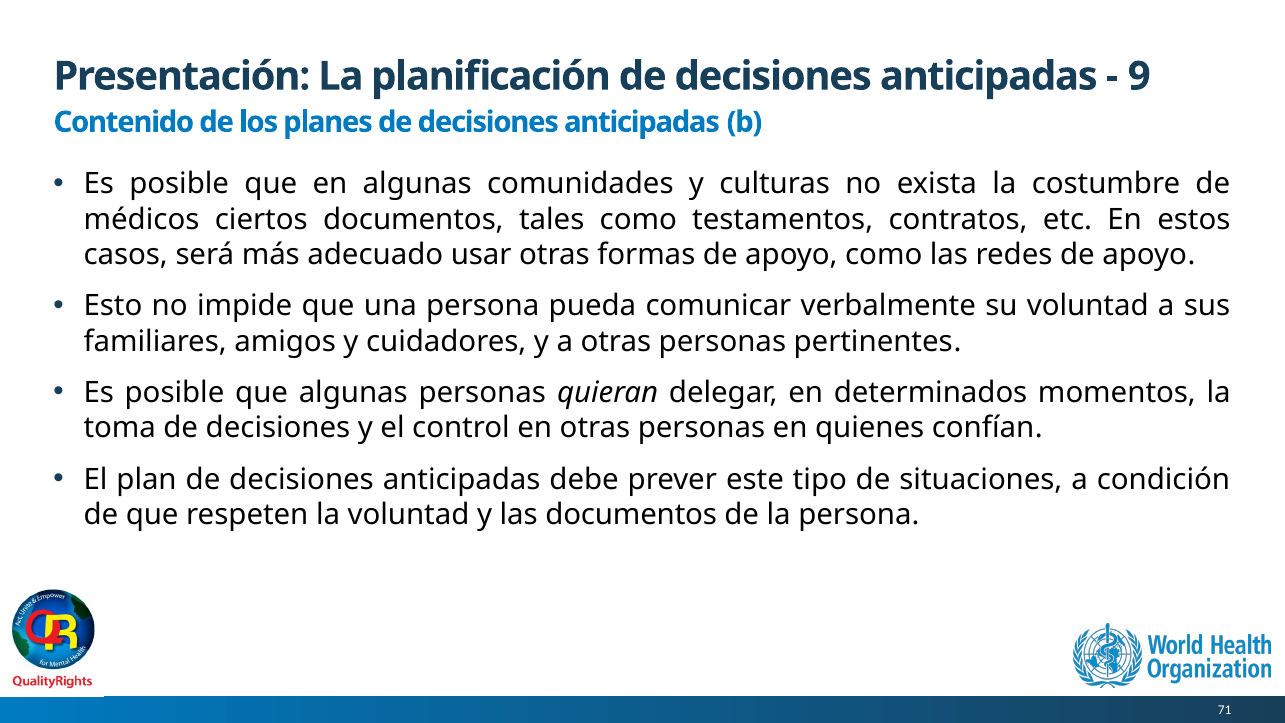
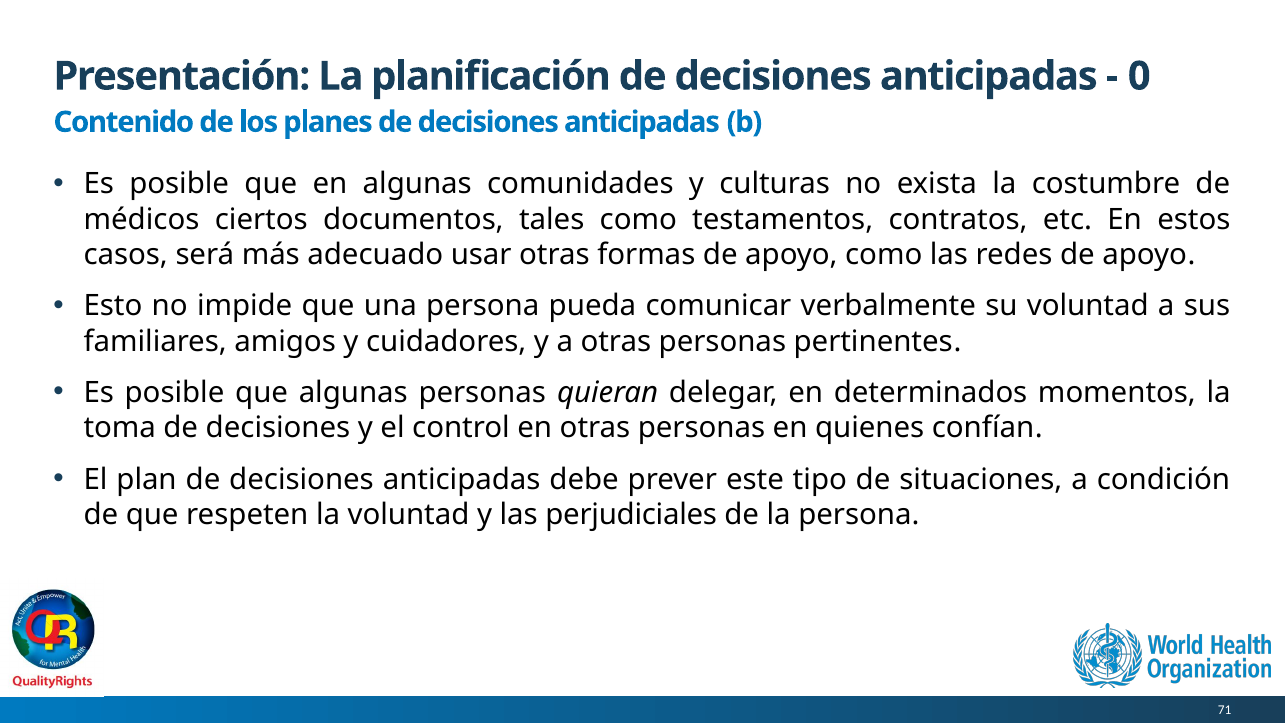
9: 9 -> 0 (1139, 76)
las documentos: documentos -> perjudiciales (631, 515)
